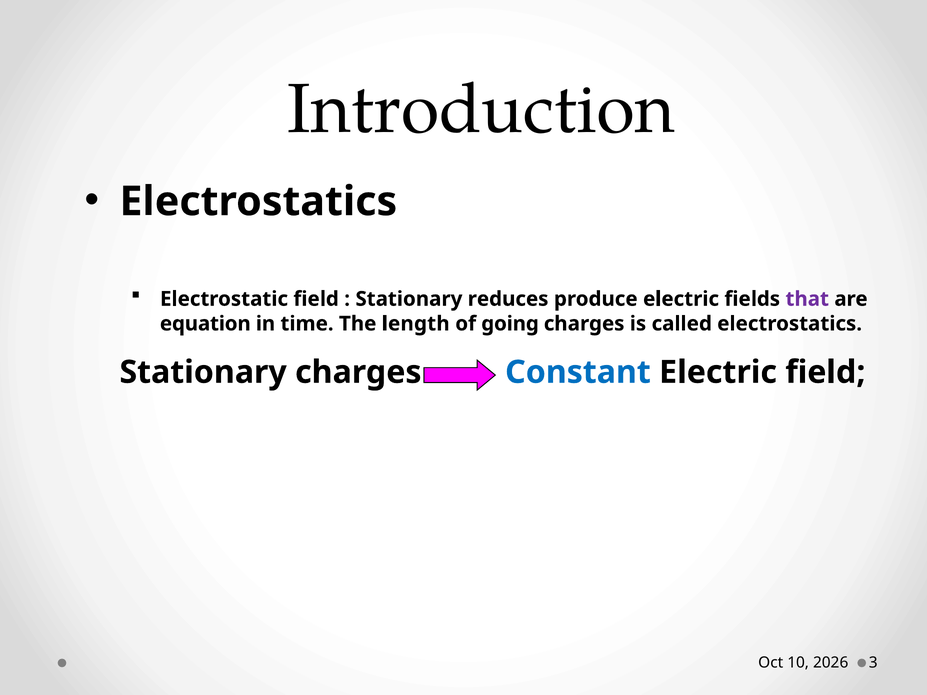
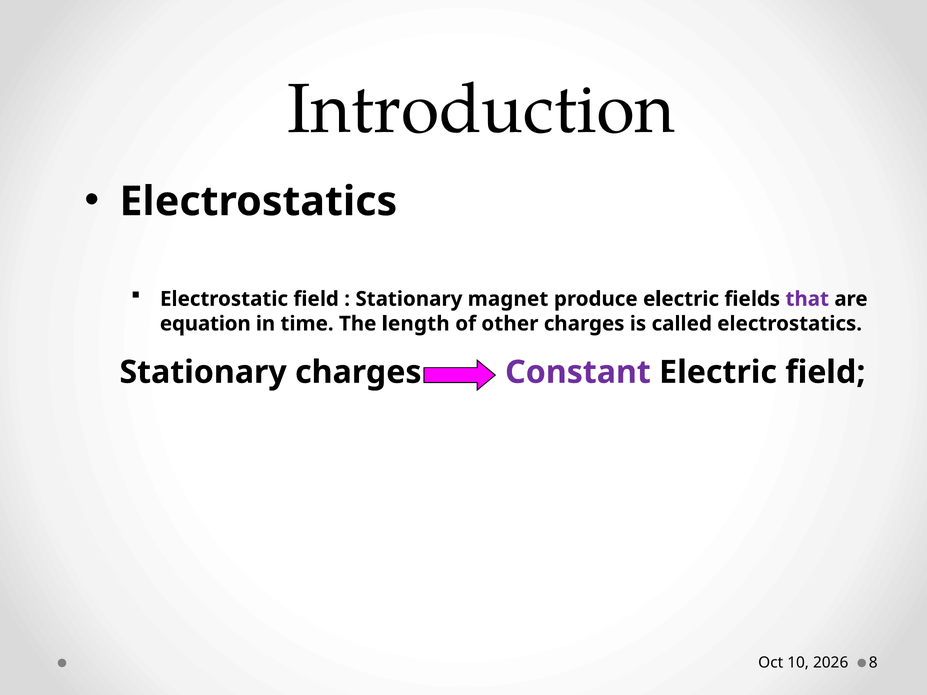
reduces: reduces -> magnet (508, 299)
going: going -> other (510, 324)
Constant colour: blue -> purple (578, 372)
3: 3 -> 8 (873, 663)
